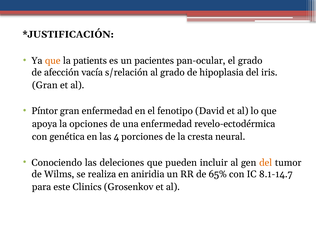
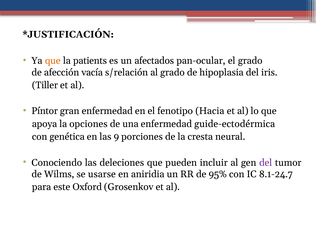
pacientes: pacientes -> afectados (154, 61)
Gran: Gran -> Tiller (45, 85)
David: David -> Hacia (210, 111)
revelo-ectodérmica: revelo-ectodérmica -> guide-ectodérmica (235, 124)
4: 4 -> 9 (116, 137)
del colour: orange -> purple (266, 163)
realiza: realiza -> usarse (102, 174)
65%: 65% -> 95% (218, 174)
8.1-14.7: 8.1-14.7 -> 8.1-24.7 (276, 174)
Clinics: Clinics -> Oxford (87, 187)
